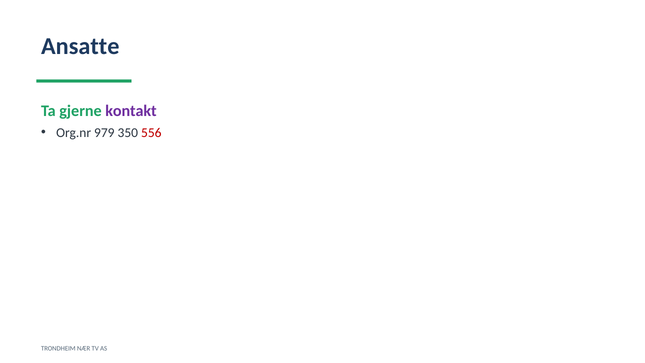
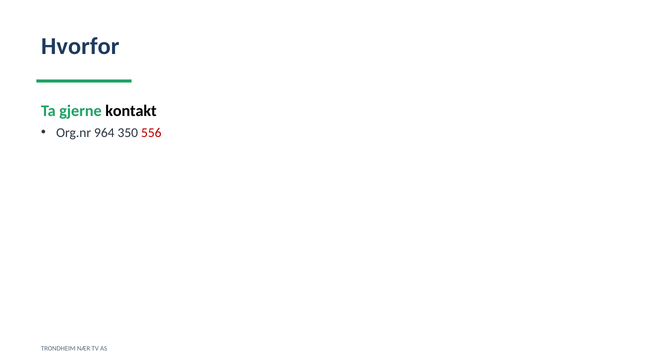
Ansatte: Ansatte -> Hvorfor (80, 46)
kontakt colour: purple -> black (131, 111)
979: 979 -> 964 (104, 133)
